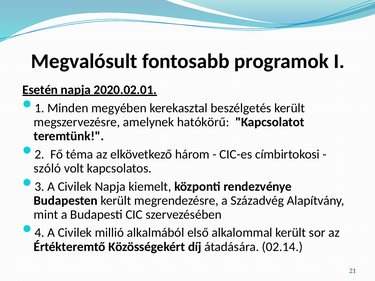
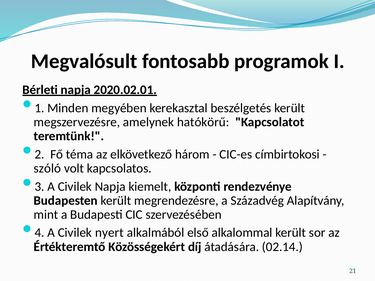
Esetén: Esetén -> Bérleti (40, 90)
millió: millió -> nyert (109, 233)
